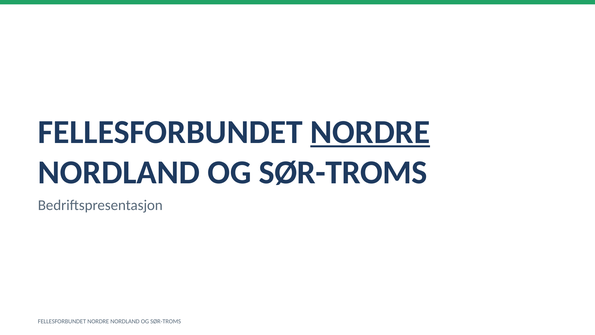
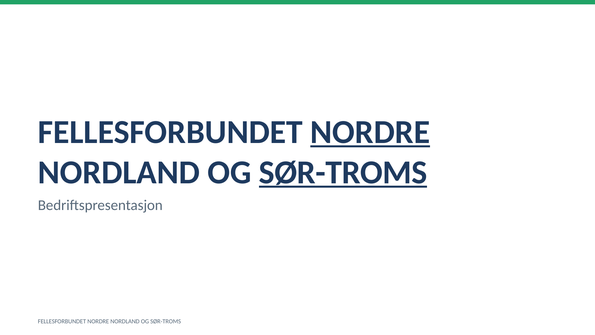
SØR-TROMS underline: none -> present (343, 172)
